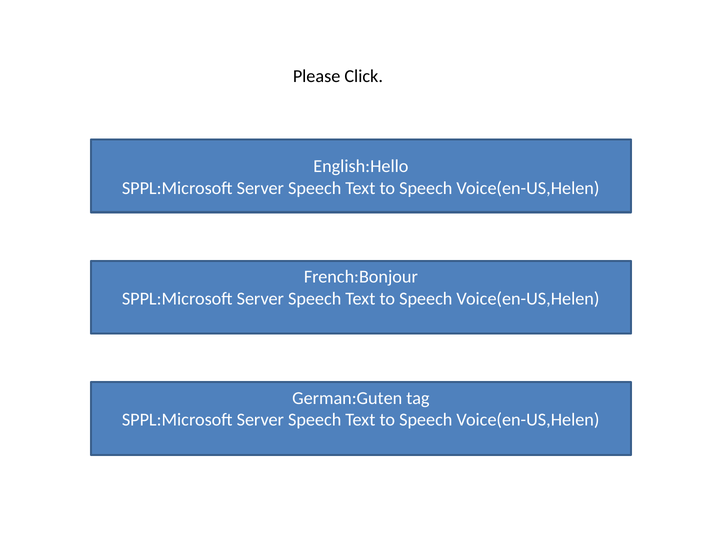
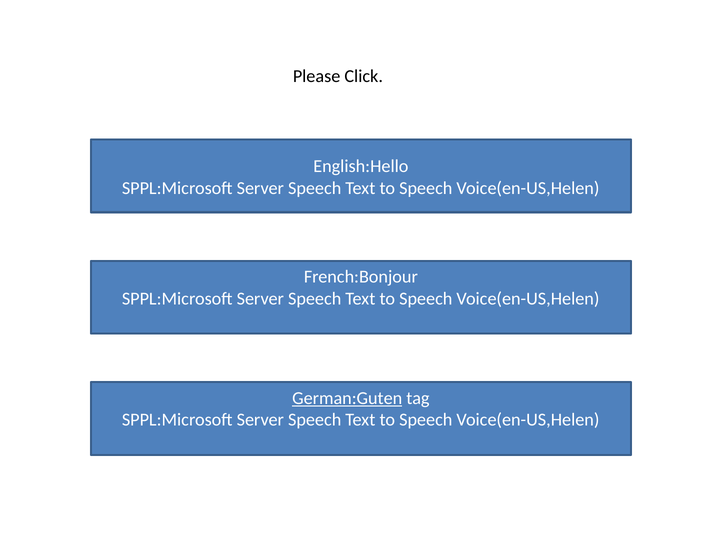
German:Guten underline: none -> present (347, 398)
